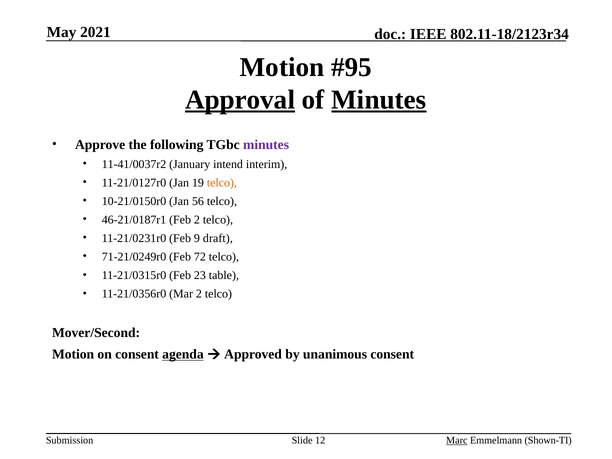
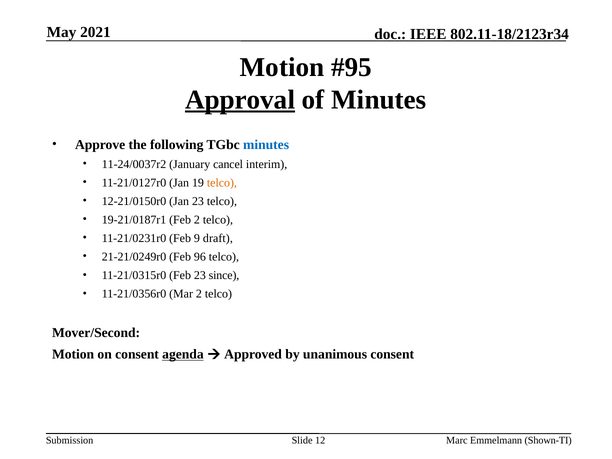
Minutes underline: present -> none (379, 100)
minutes colour: purple -> blue (266, 145)
11-41/0037r2: 11-41/0037r2 -> 11-24/0037r2 (134, 164)
intend: intend -> cancel (228, 164)
10-21/0150r0: 10-21/0150r0 -> 12-21/0150r0 (134, 201)
Jan 56: 56 -> 23 (198, 201)
46-21/0187r1: 46-21/0187r1 -> 19-21/0187r1 (134, 220)
71-21/0249r0: 71-21/0249r0 -> 21-21/0249r0 (134, 257)
72: 72 -> 96 (200, 257)
table: table -> since (224, 275)
Marc underline: present -> none (457, 440)
